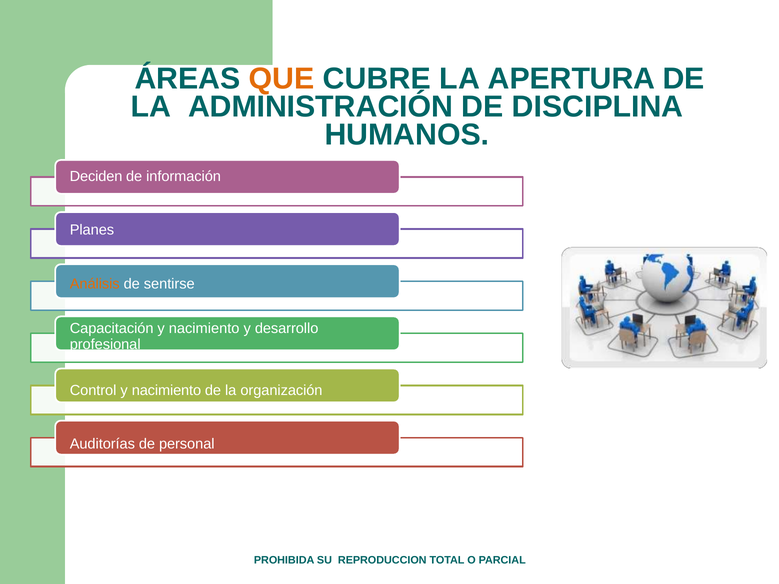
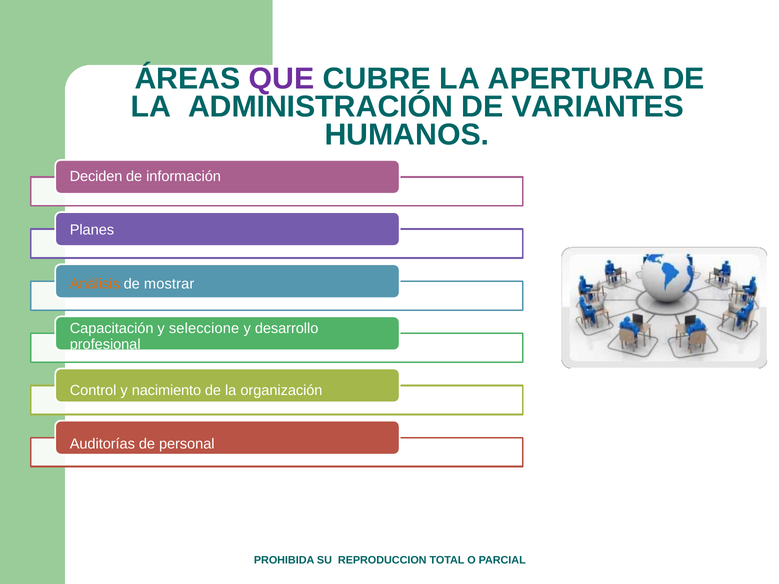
QUE colour: orange -> purple (282, 79)
DISCIPLINA: DISCIPLINA -> VARIANTES (598, 107)
sentirse: sentirse -> mostrar (169, 284)
Capacitación y nacimiento: nacimiento -> seleccione (204, 328)
